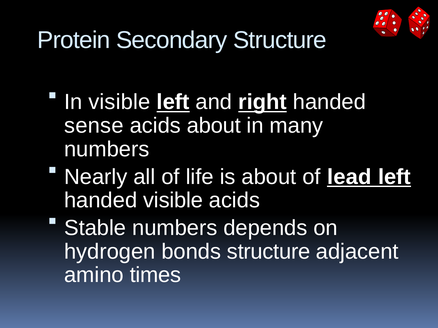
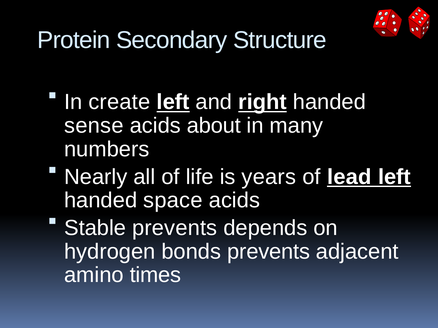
In visible: visible -> create (119, 102)
is about: about -> years (269, 177)
handed visible: visible -> space (173, 201)
Stable numbers: numbers -> prevents (175, 228)
bonds structure: structure -> prevents (269, 252)
